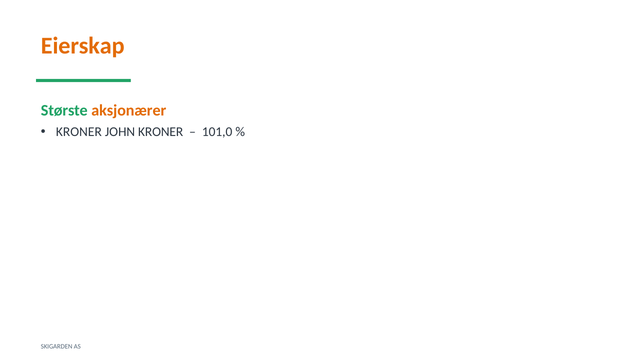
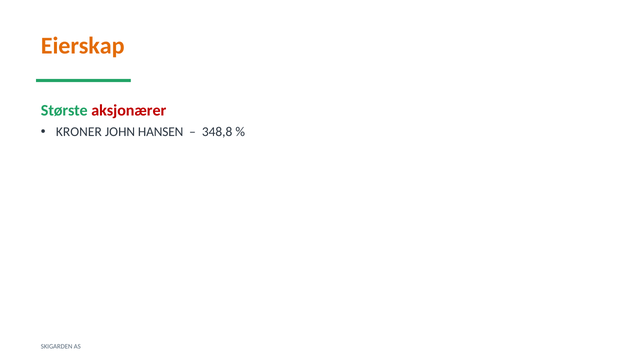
aksjonærer colour: orange -> red (129, 111)
JOHN KRONER: KRONER -> HANSEN (161, 132)
101,0: 101,0 -> 348,8 (217, 132)
